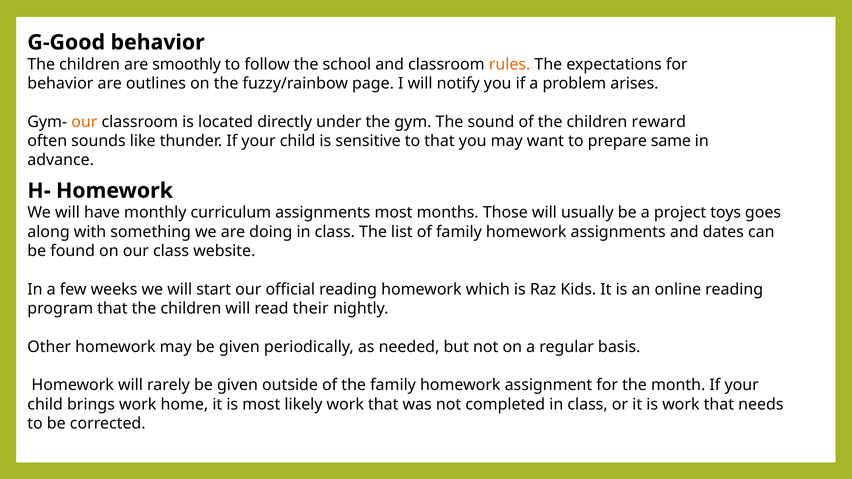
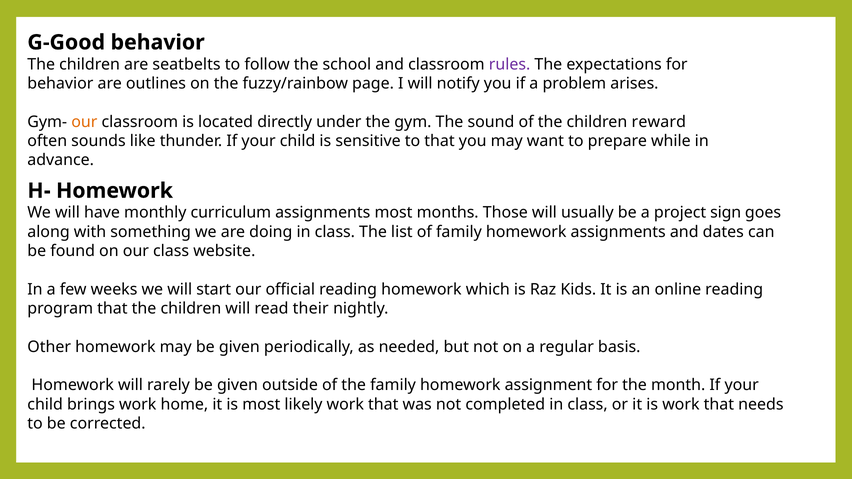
smoothly: smoothly -> seatbelts (187, 64)
rules colour: orange -> purple (510, 64)
same: same -> while (671, 141)
toys: toys -> sign (726, 213)
